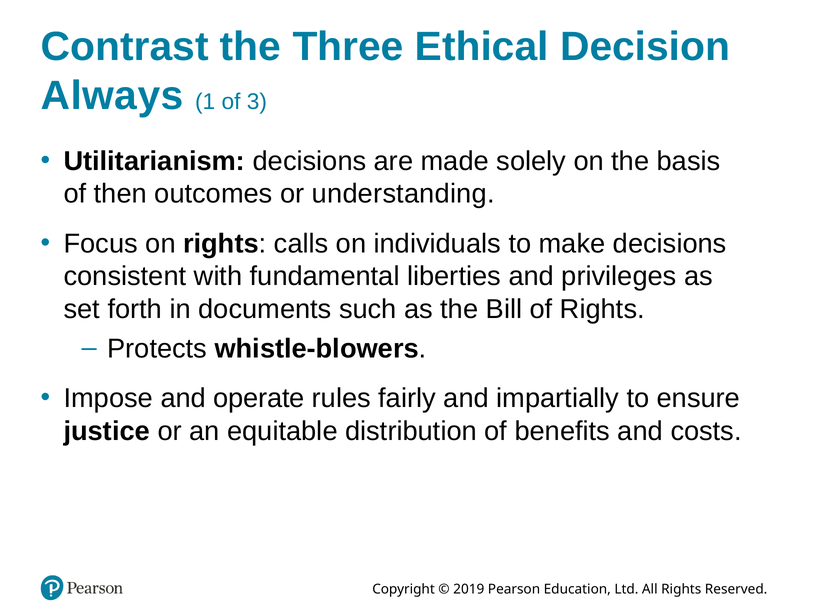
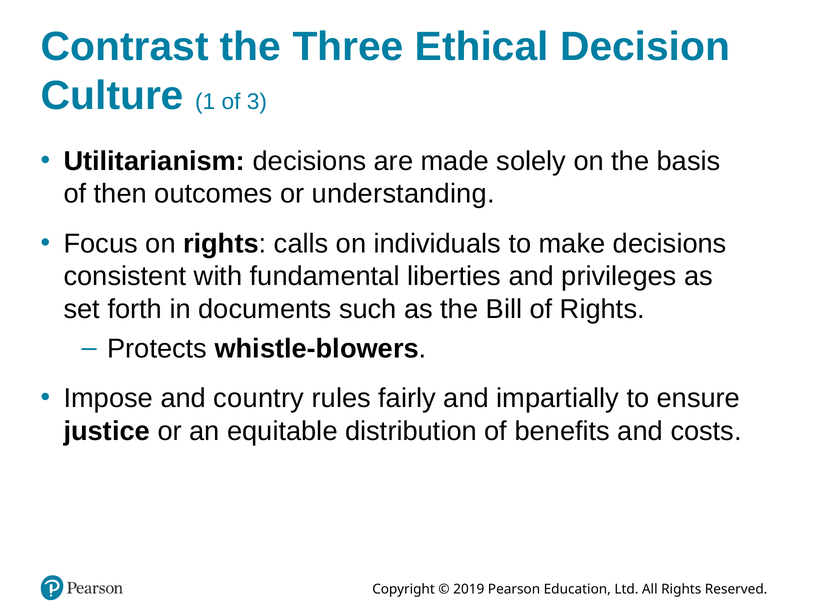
Always: Always -> Culture (112, 96)
operate: operate -> country (259, 398)
